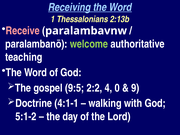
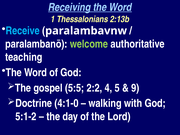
Receive colour: pink -> light blue (23, 31)
9:5: 9:5 -> 5:5 (75, 88)
0: 0 -> 5 (117, 88)
4:1-1: 4:1-1 -> 4:1-0 (66, 103)
